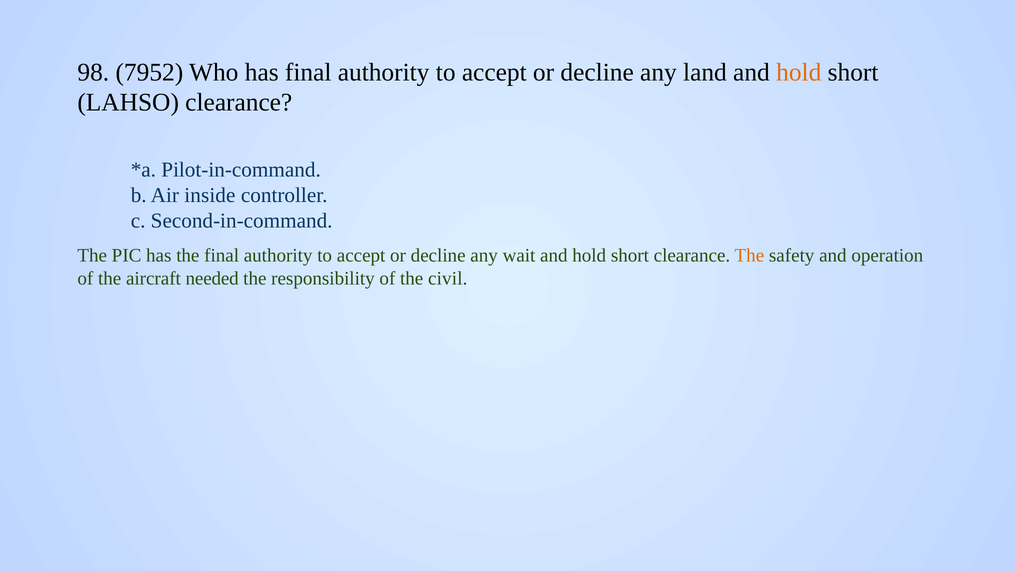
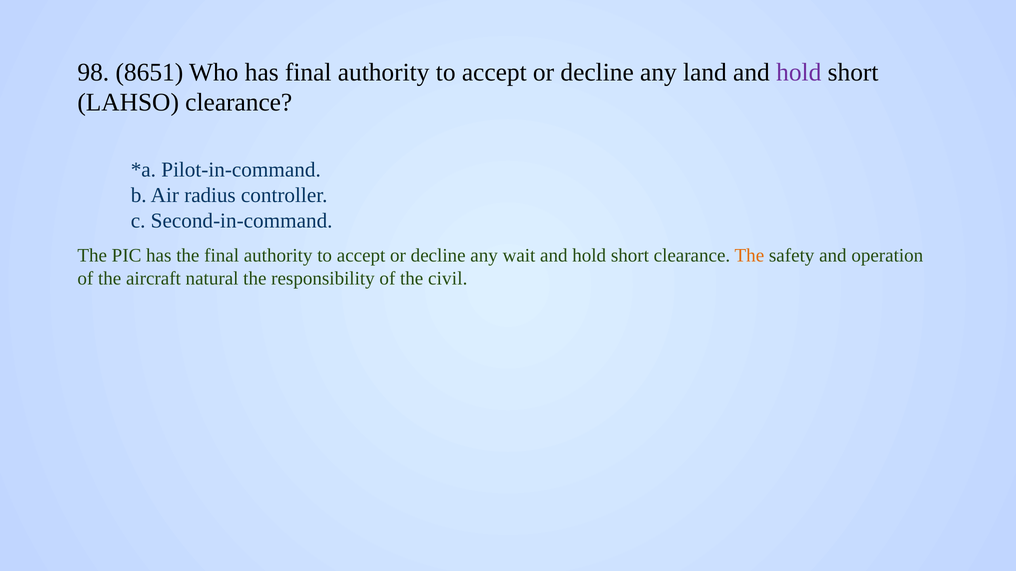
7952: 7952 -> 8651 (149, 72)
hold colour: orange -> purple (799, 72)
inside: inside -> radius (210, 196)
needed: needed -> natural (212, 278)
